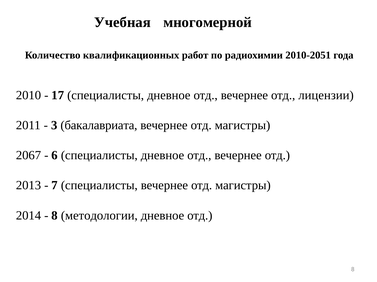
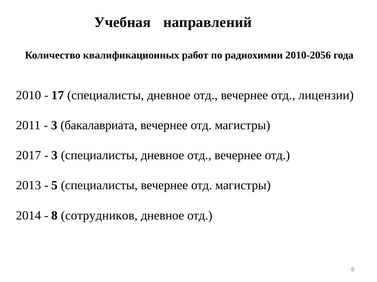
многомерной: многомерной -> направлений (208, 22)
2010-2051: 2010-2051 -> 2010-2056 (308, 55)
2067: 2067 -> 2017 (28, 156)
6: 6 -> 3 (55, 156)
7: 7 -> 5 (55, 186)
методологии: методологии -> сотрудников (99, 216)
